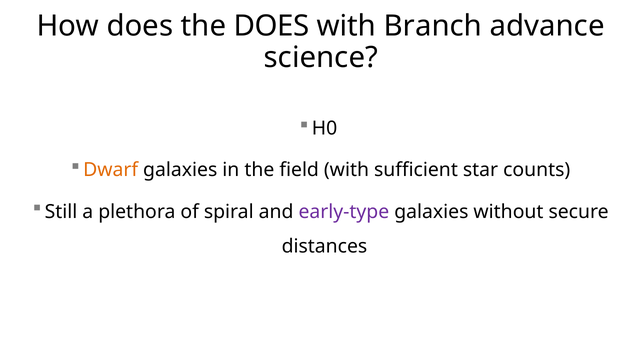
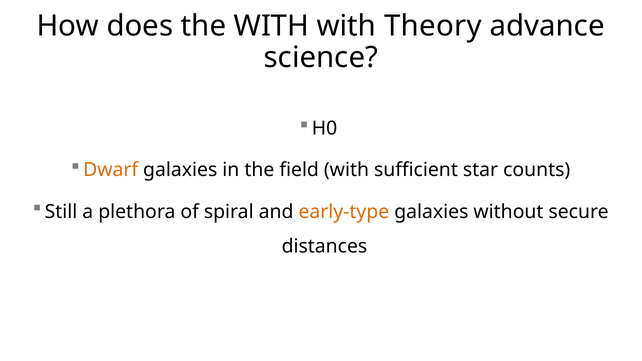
the DOES: DOES -> WITH (271, 26)
Branch: Branch -> Theory (433, 26)
early-type colour: purple -> orange (344, 212)
